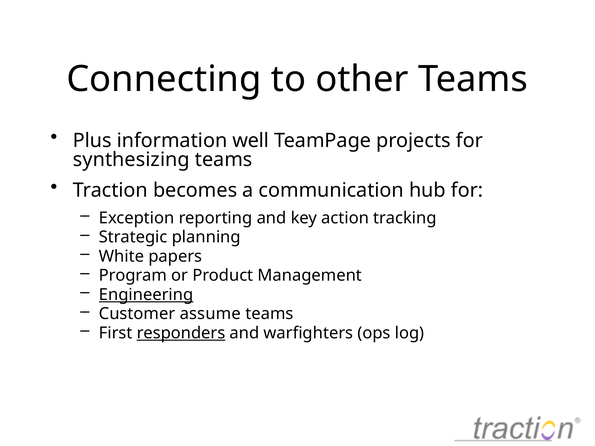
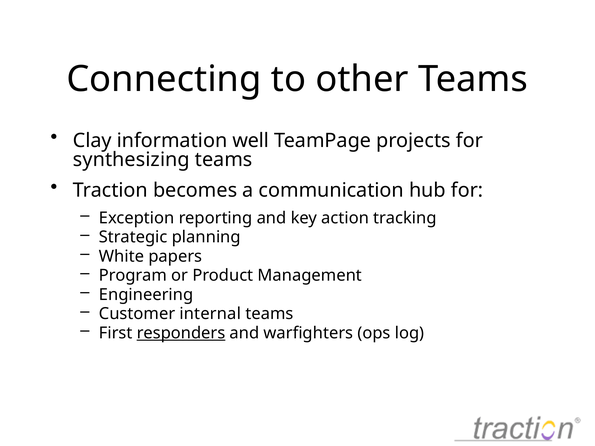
Plus: Plus -> Clay (92, 141)
Engineering underline: present -> none (146, 295)
assume: assume -> internal (210, 314)
